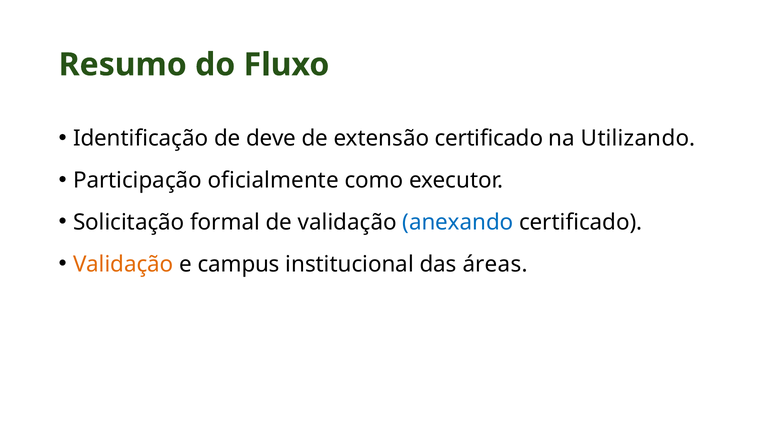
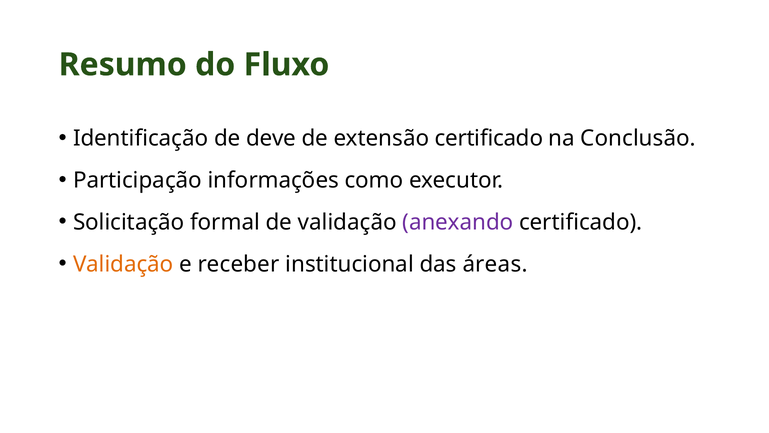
Utilizando: Utilizando -> Conclusão (638, 138)
oficialmente: oficialmente -> informações (273, 180)
anexando colour: blue -> purple (458, 222)
campus: campus -> receber (239, 264)
